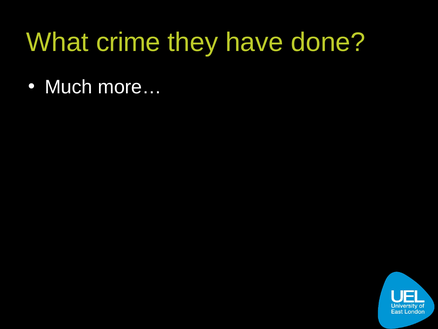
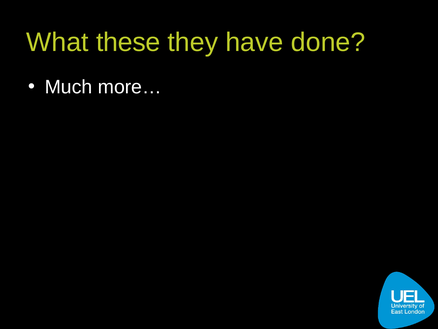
crime: crime -> these (128, 42)
